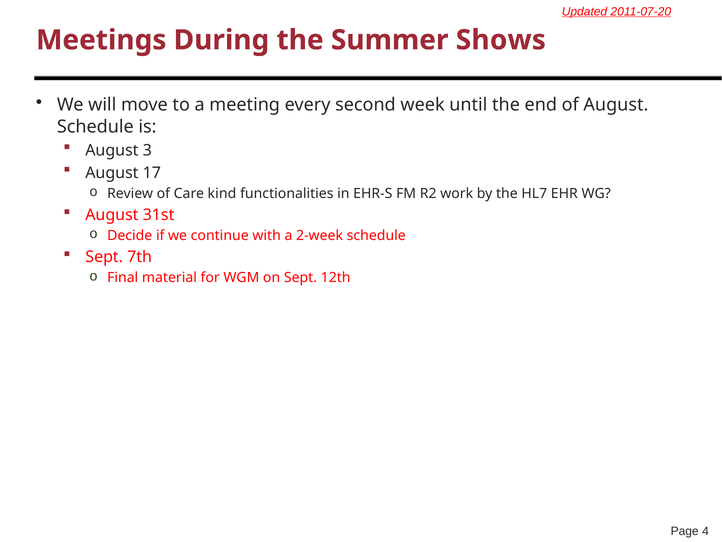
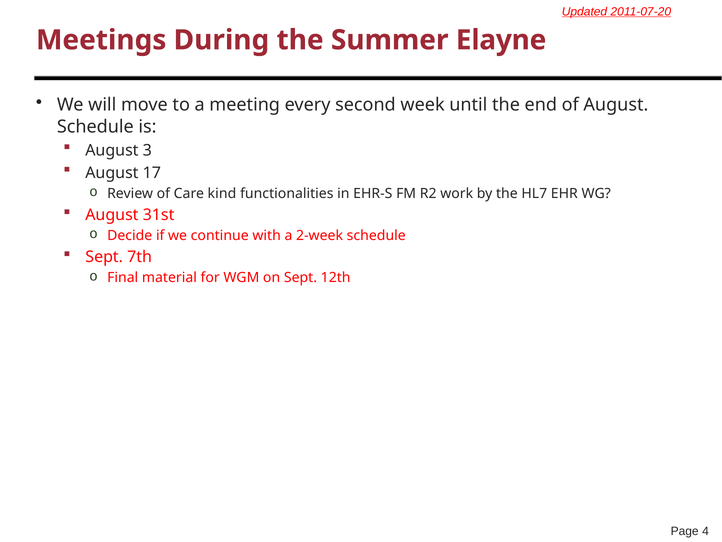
Shows: Shows -> Elayne (501, 40)
